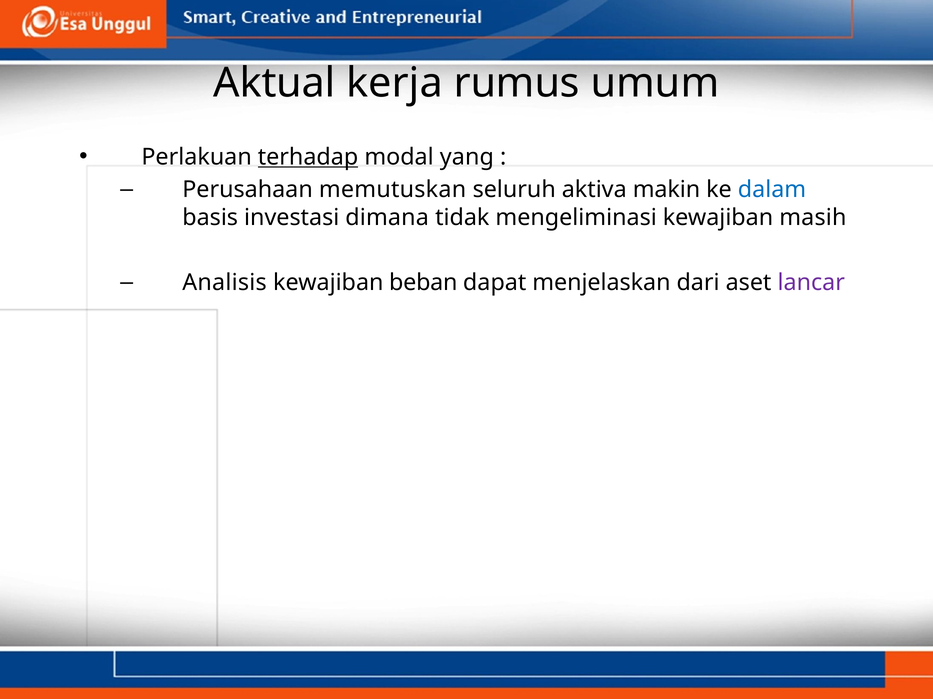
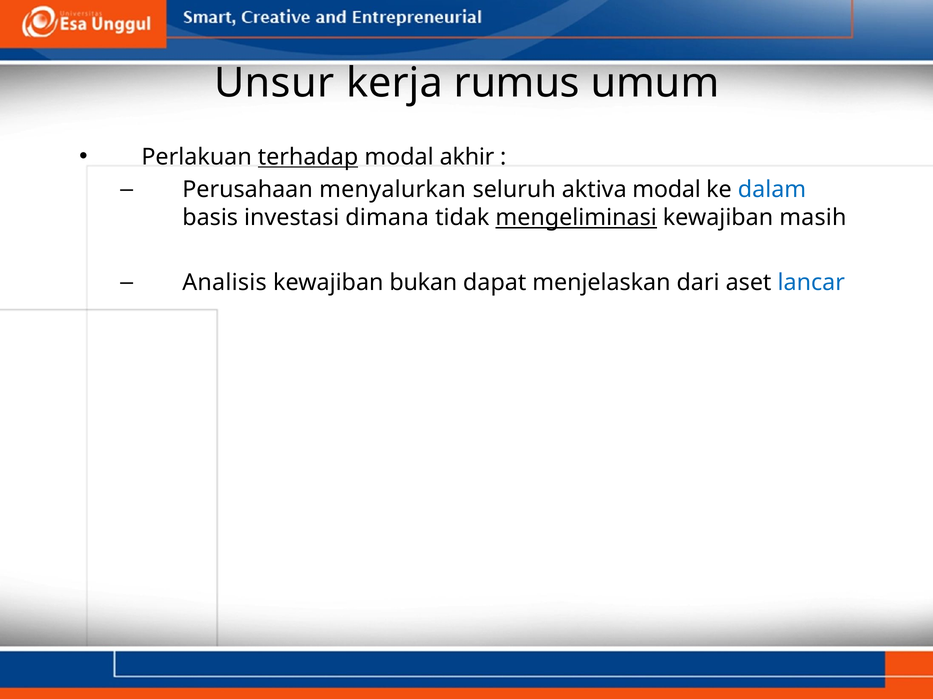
Aktual: Aktual -> Unsur (274, 83)
yang: yang -> akhir (467, 157)
memutuskan: memutuskan -> menyalurkan (393, 190)
aktiva makin: makin -> modal (667, 190)
mengeliminasi underline: none -> present (576, 218)
beban: beban -> bukan (423, 283)
lancar colour: purple -> blue (811, 283)
